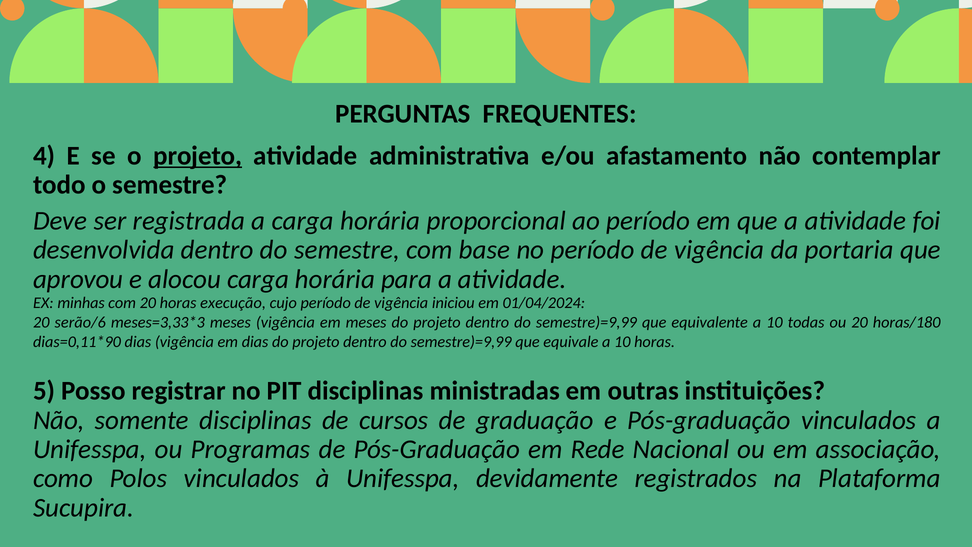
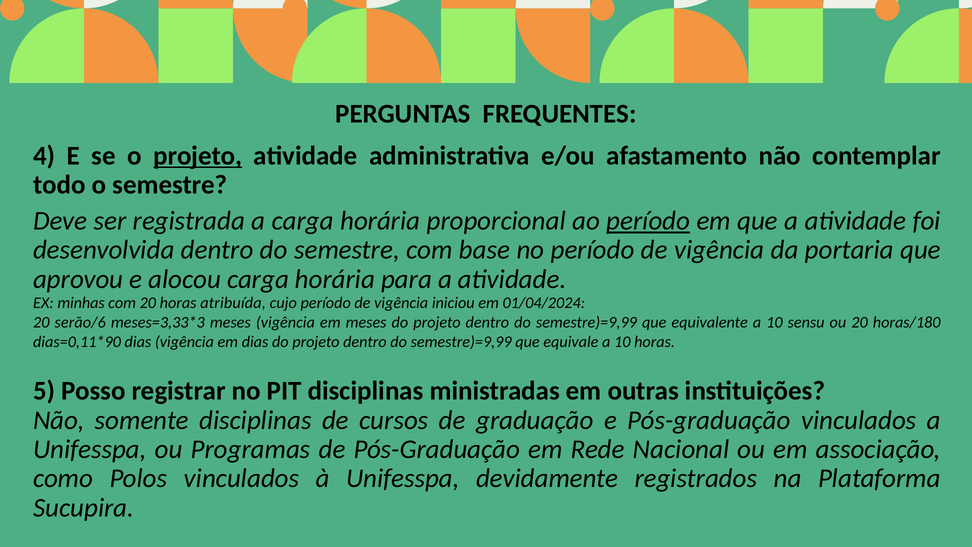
período underline: none -> present (648, 221)
execução: execução -> atribuída (233, 303)
todas: todas -> sensu (806, 322)
